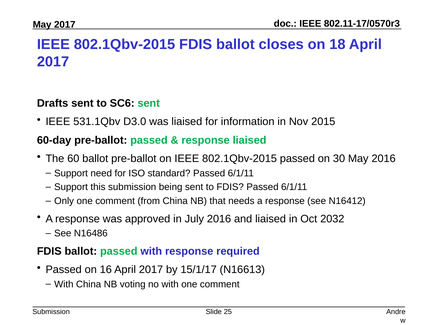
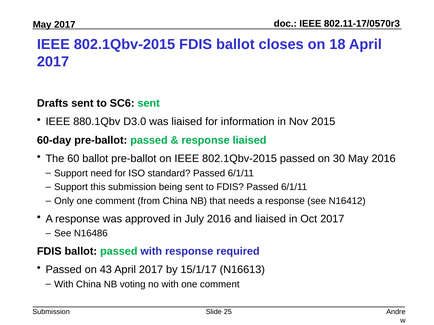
531.1Qbv: 531.1Qbv -> 880.1Qbv (97, 122)
Oct 2032: 2032 -> 2017 (332, 219)
16: 16 -> 43 (106, 270)
